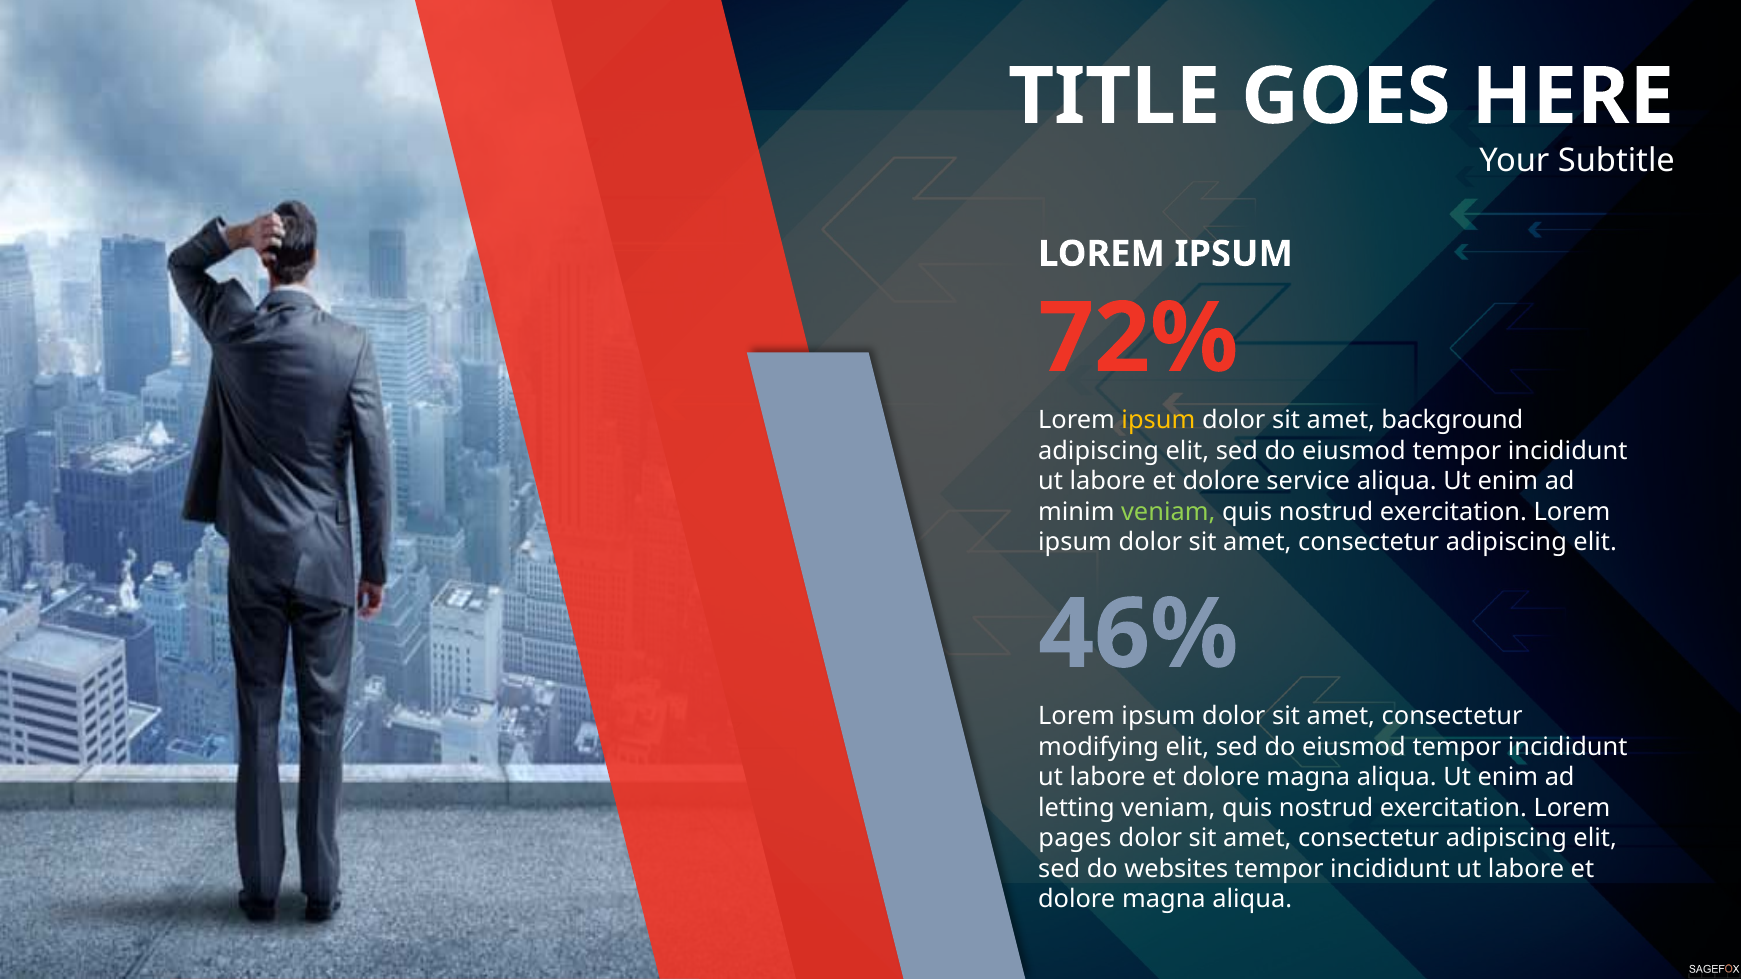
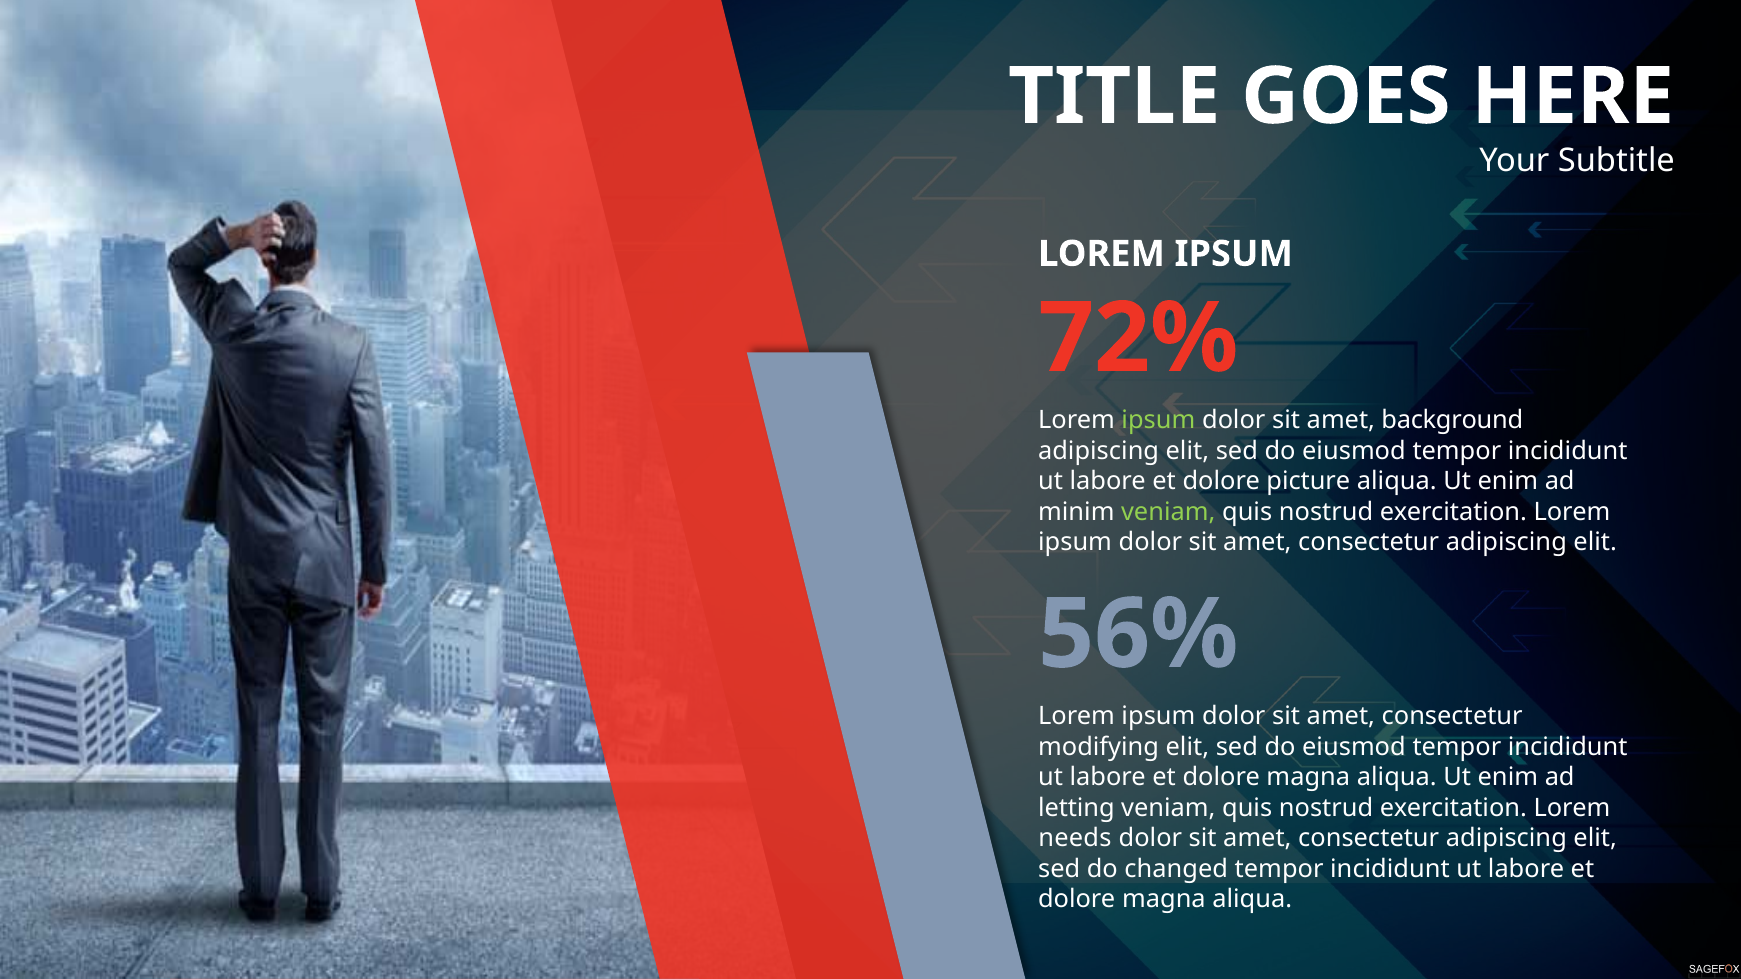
ipsum colour: yellow -> light green (1158, 421)
service: service -> picture (1308, 482)
46%: 46% -> 56% (1138, 635)
pages: pages -> needs (1075, 839)
websites: websites -> changed (1176, 869)
